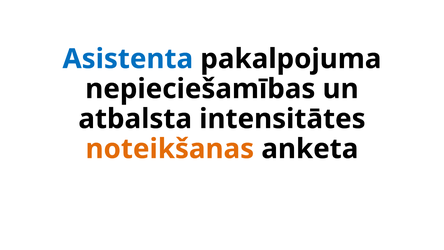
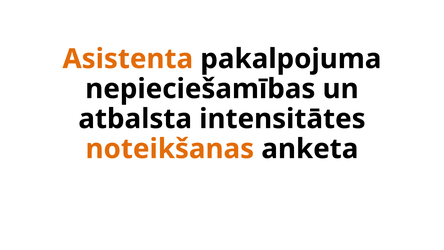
Asistenta colour: blue -> orange (128, 59)
